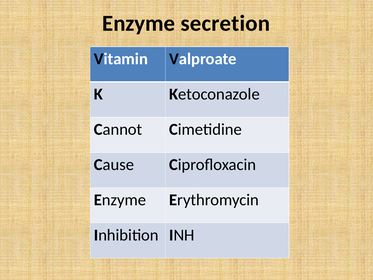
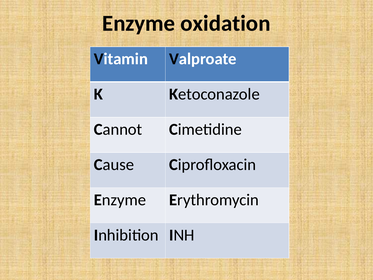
secretion: secretion -> oxidation (225, 23)
